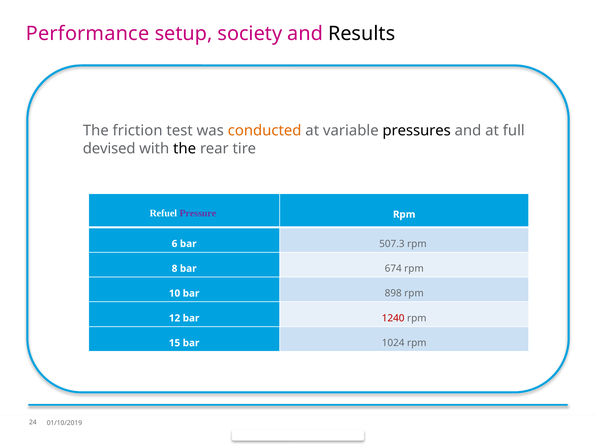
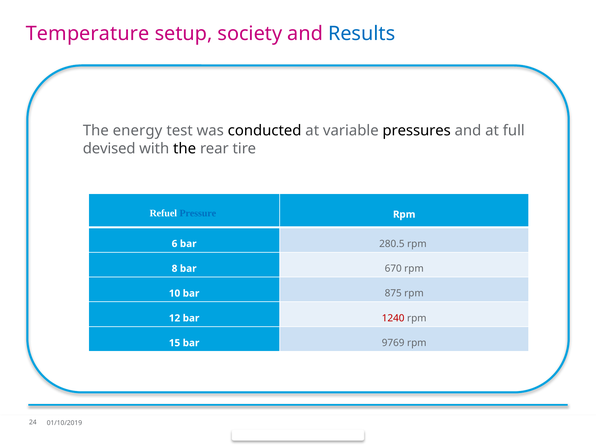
Performance: Performance -> Temperature (88, 34)
Results colour: black -> blue (362, 34)
friction: friction -> energy (138, 131)
conducted colour: orange -> black (265, 131)
Pressure colour: purple -> blue (198, 213)
507.3: 507.3 -> 280.5 (392, 244)
674: 674 -> 670 (393, 269)
898: 898 -> 875 (393, 293)
1024: 1024 -> 9769 (393, 343)
